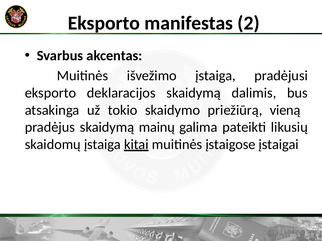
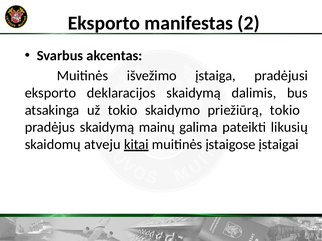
priežiūrą vieną: vieną -> tokio (285, 110)
skaidomų įstaiga: įstaiga -> atveju (102, 145)
